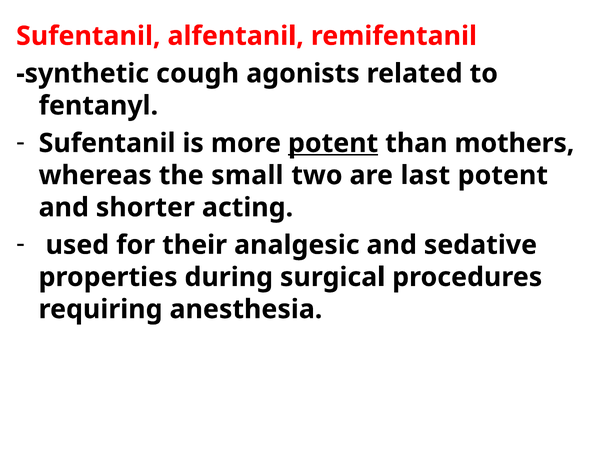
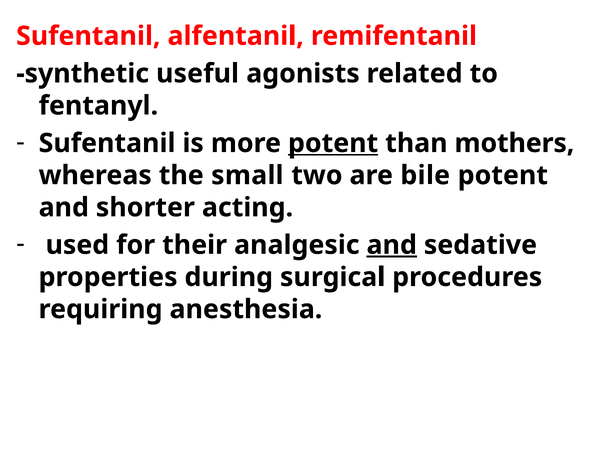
cough: cough -> useful (198, 73)
last: last -> bile (425, 175)
and underline: none -> present (392, 245)
